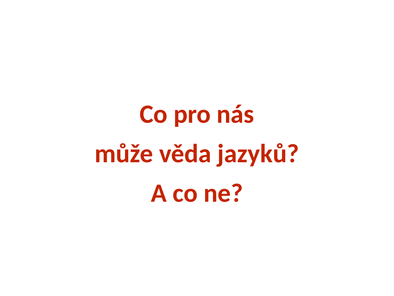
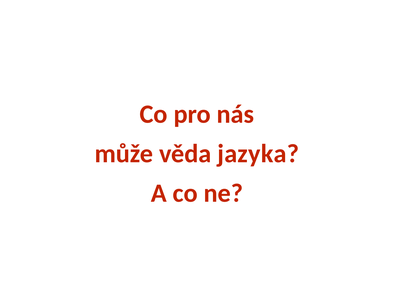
jazyků: jazyků -> jazyka (258, 153)
